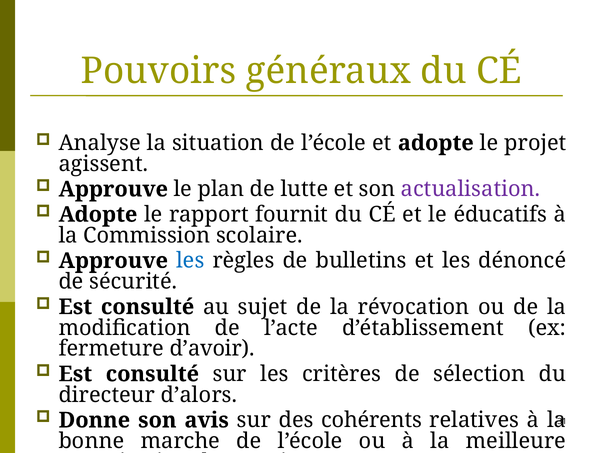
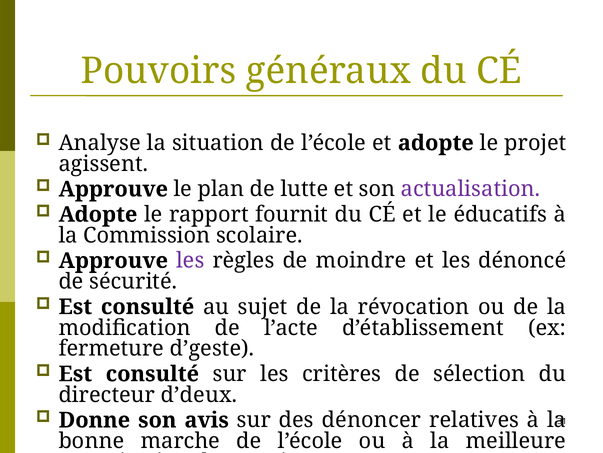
les colour: blue -> purple (190, 260)
bulletins: bulletins -> moindre (361, 260)
d’avoir: d’avoir -> d’geste (212, 348)
d’alors: d’alors -> d’deux (199, 394)
cohérents: cohérents -> dénoncer (371, 420)
